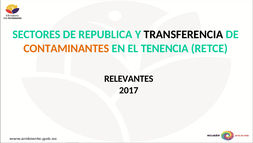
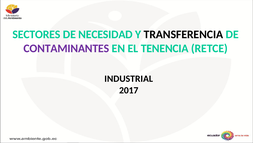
REPUBLICA: REPUBLICA -> NECESIDAD (106, 34)
CONTAMINANTES colour: orange -> purple (66, 48)
RELEVANTES: RELEVANTES -> INDUSTRIAL (129, 78)
